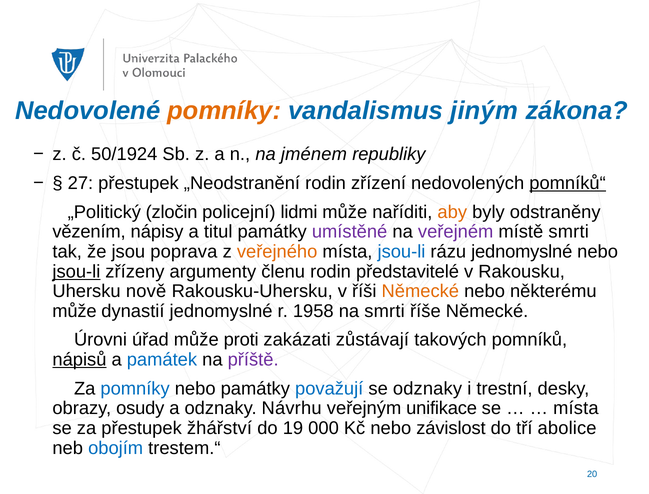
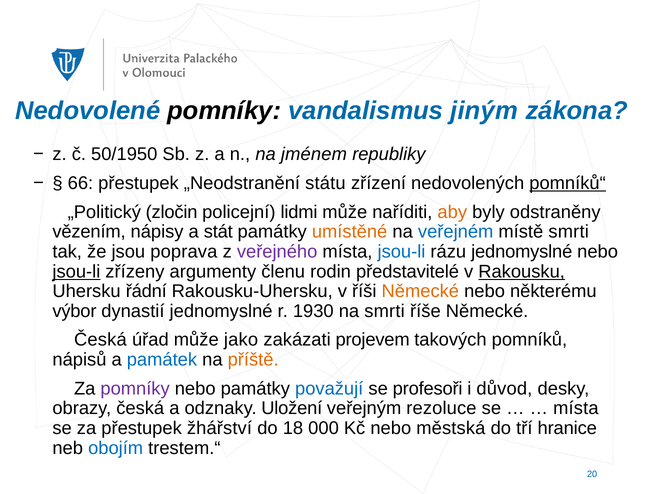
pomníky colour: orange -> black (224, 111)
50/1924: 50/1924 -> 50/1950 (124, 154)
27: 27 -> 66 (80, 183)
„Neodstranění rodin: rodin -> státu (325, 183)
titul: titul -> stát (218, 232)
umístěné colour: purple -> orange (350, 232)
veřejném colour: purple -> blue (456, 232)
veřejného colour: orange -> purple (277, 251)
Rakousku underline: none -> present (522, 271)
nově: nově -> řádní (146, 291)
může: může -> výbor (74, 311)
1958: 1958 -> 1930 (313, 311)
Úrovni: Úrovni -> Česká (100, 339)
proti: proti -> jako (241, 339)
zůstávají: zůstávají -> projevem (373, 339)
nápisů underline: present -> none (79, 359)
příště colour: purple -> orange (253, 359)
pomníky colour: blue -> purple (135, 388)
se odznaky: odznaky -> profesoři (428, 388)
trestní: trestní -> důvod (504, 388)
obrazy osudy: osudy -> česká (140, 408)
Návrhu: Návrhu -> Uložení (292, 408)
unifikace: unifikace -> rezoluce (441, 408)
19: 19 -> 18 (293, 428)
závislost: závislost -> městská (451, 428)
abolice: abolice -> hranice (567, 428)
